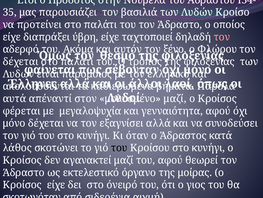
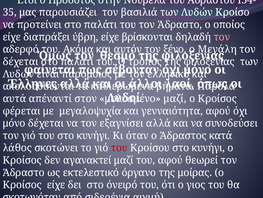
ταχτοποιεί: ταχτοποιεί -> βρίσκονται (147, 37)
Φλώρου: Φλώρου -> Μεγάλη (217, 49)
του colour: black -> red (119, 147)
